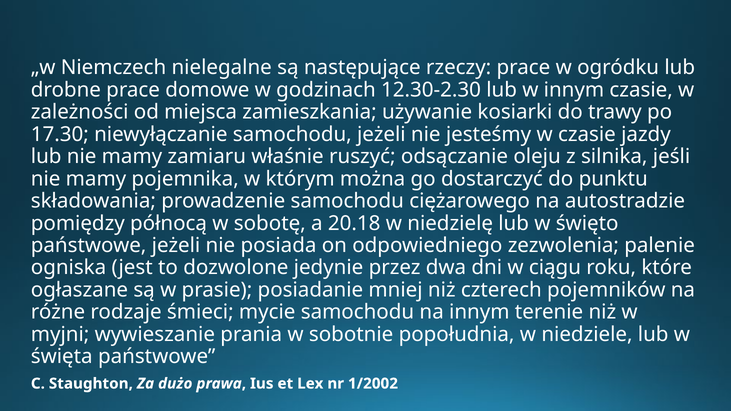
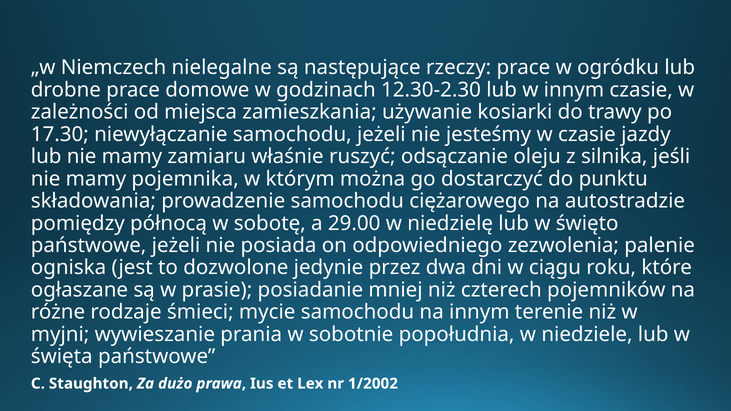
20.18: 20.18 -> 29.00 (354, 223)
